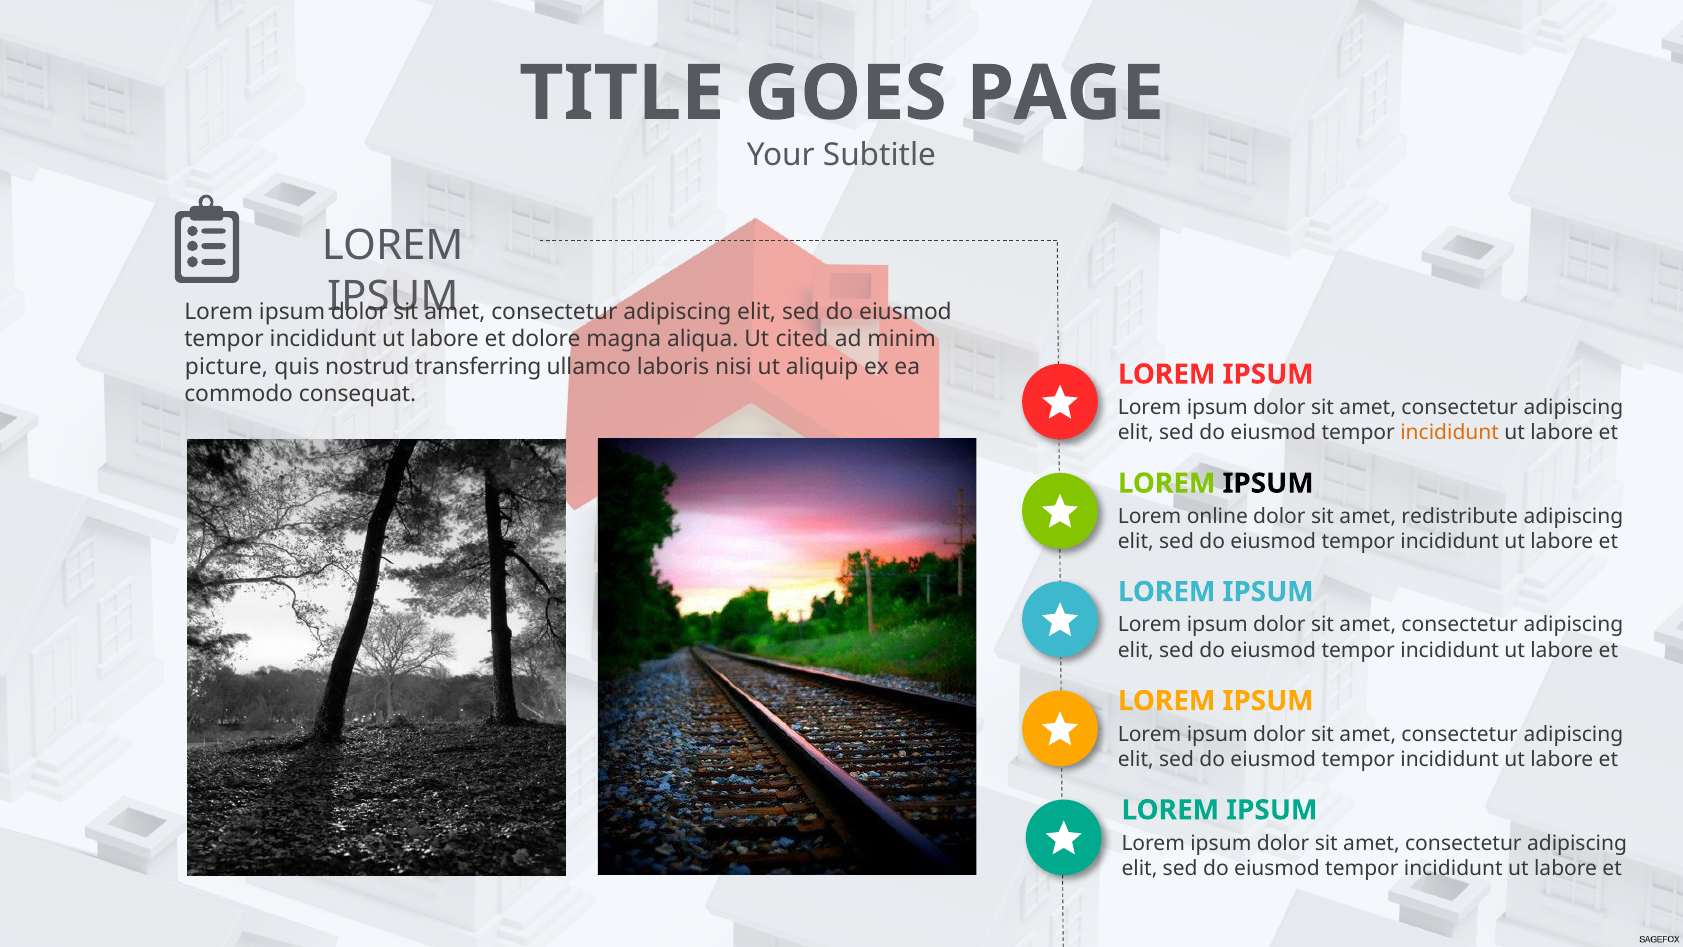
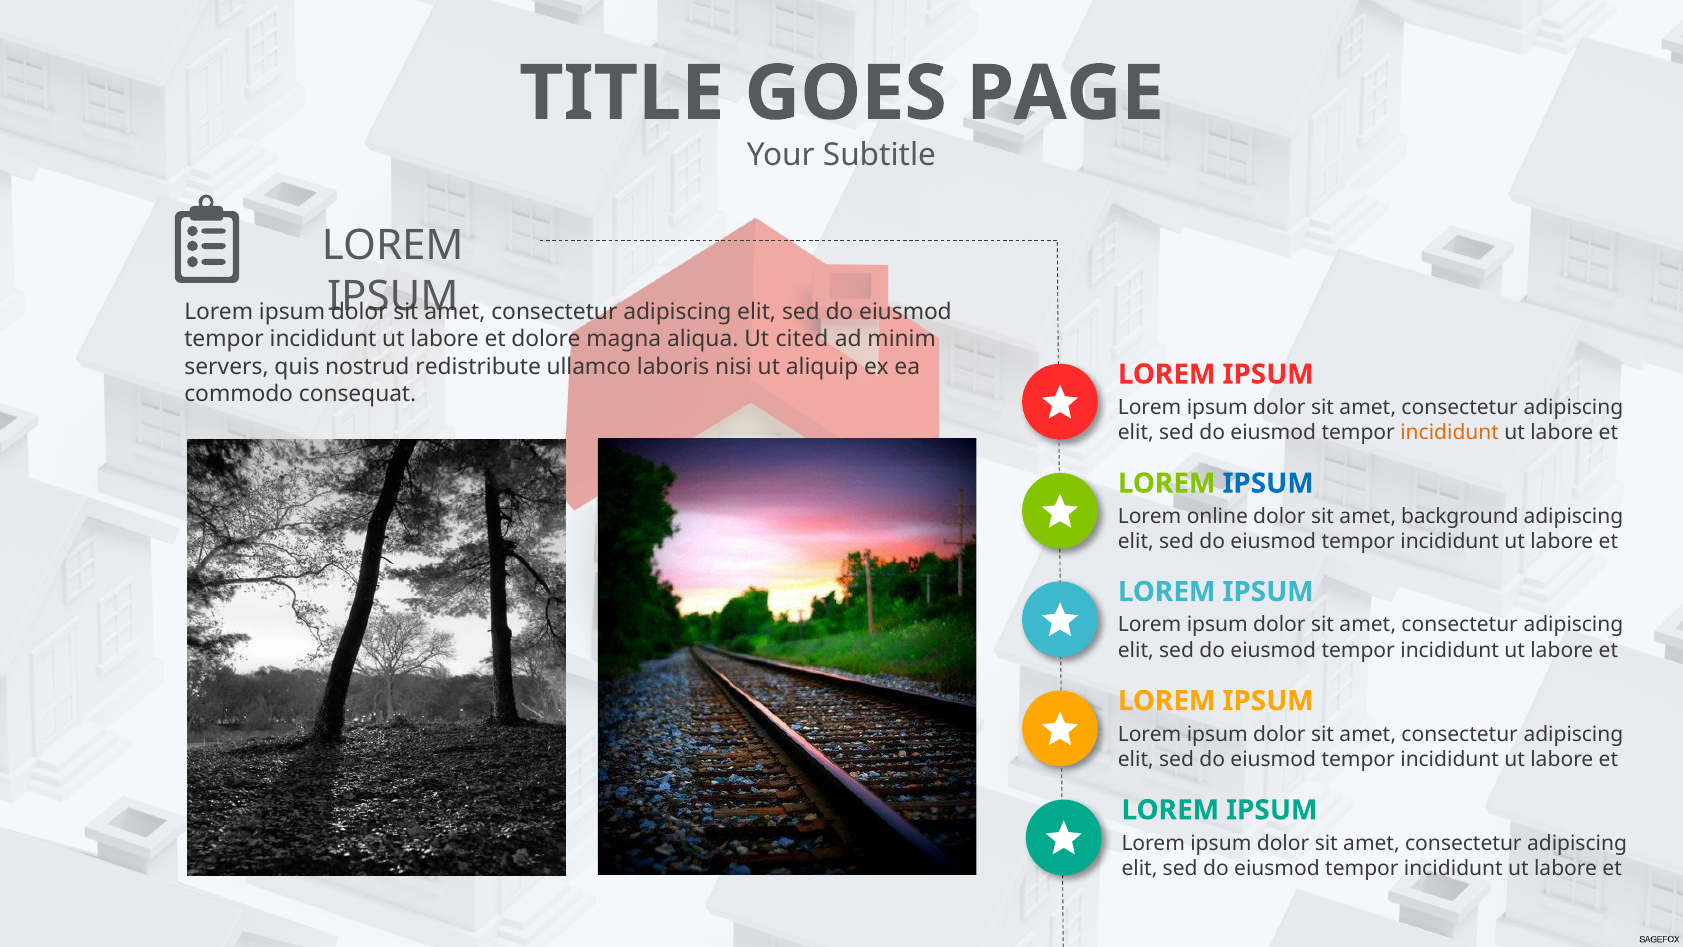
picture: picture -> servers (227, 366)
transferring: transferring -> redistribute (478, 366)
IPSUM colour: black -> blue (1268, 483)
redistribute: redistribute -> background (1460, 516)
